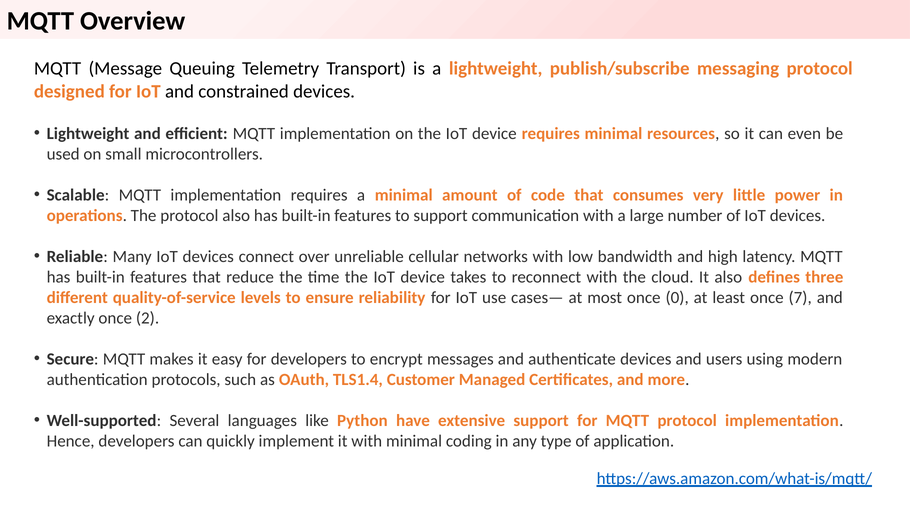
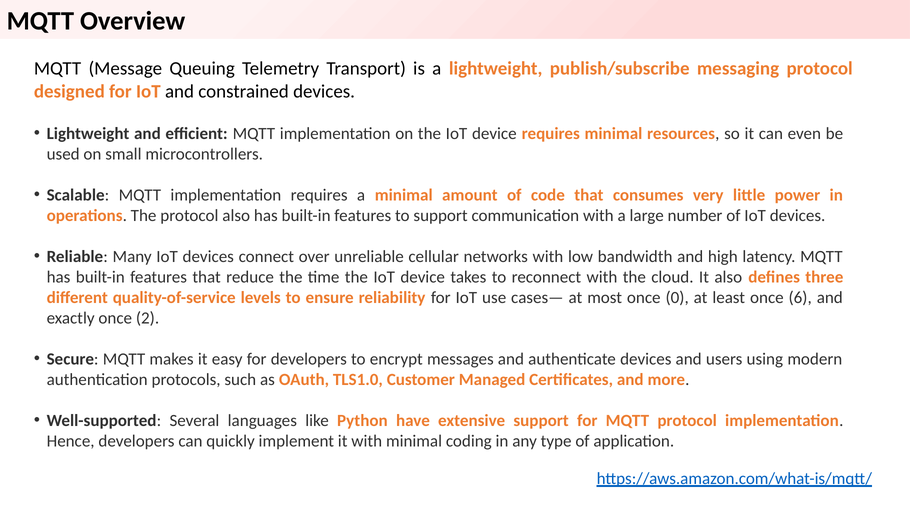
7: 7 -> 6 (800, 298)
TLS1.4: TLS1.4 -> TLS1.0 (358, 379)
